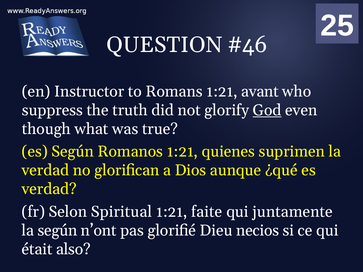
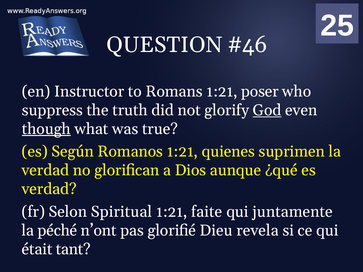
avant: avant -> poser (260, 91)
though underline: none -> present (46, 129)
la según: según -> péché (57, 231)
necios: necios -> revela (257, 231)
also: also -> tant (73, 249)
